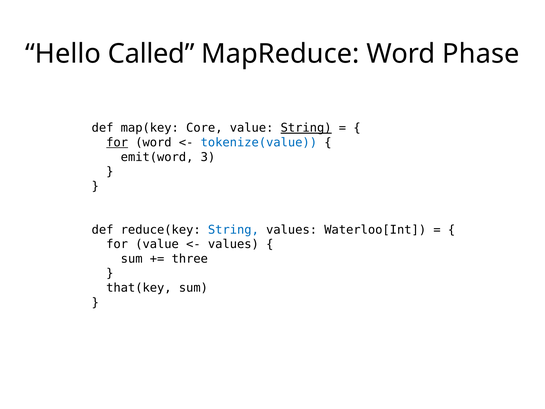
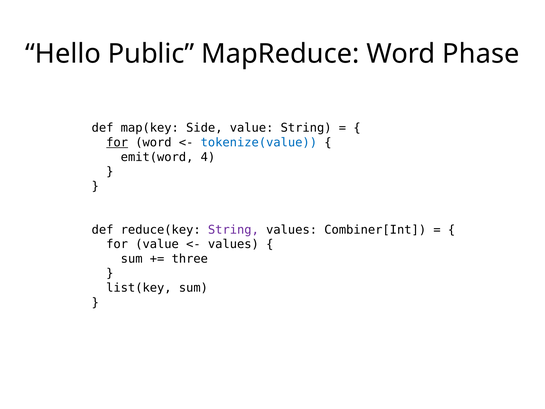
Called: Called -> Public (151, 54)
Core: Core -> Side (204, 128)
String underline: present -> none (306, 128)
3: 3 -> 4 (208, 157)
String colour: blue -> purple (233, 230)
Waterloo[Int: Waterloo[Int -> Combiner[Int (375, 230)
that(key: that(key -> list(key (139, 288)
